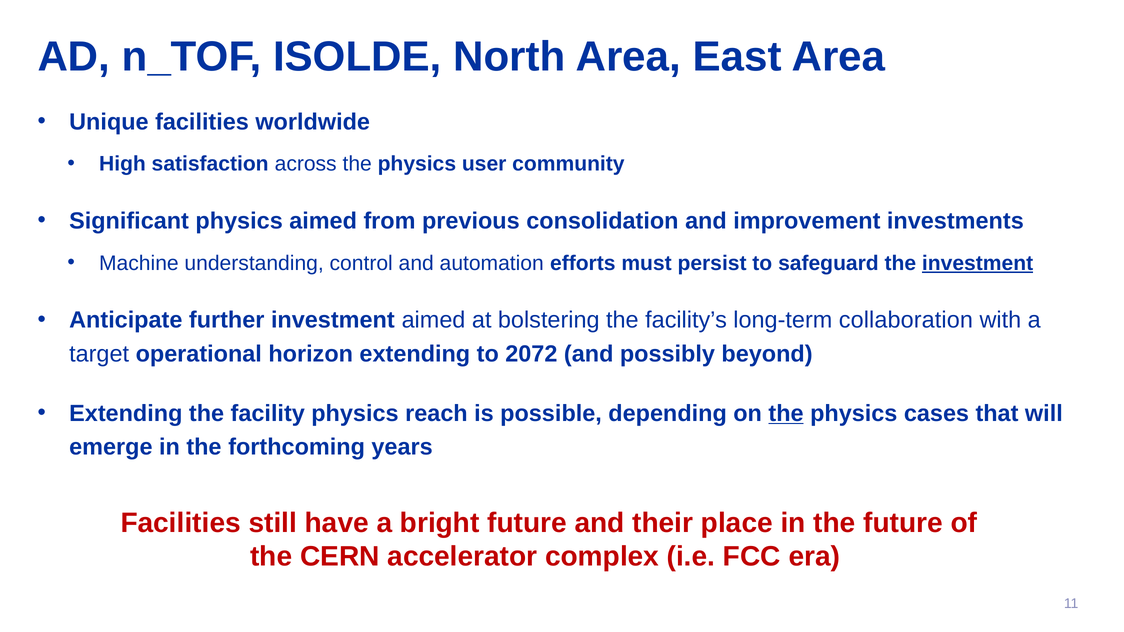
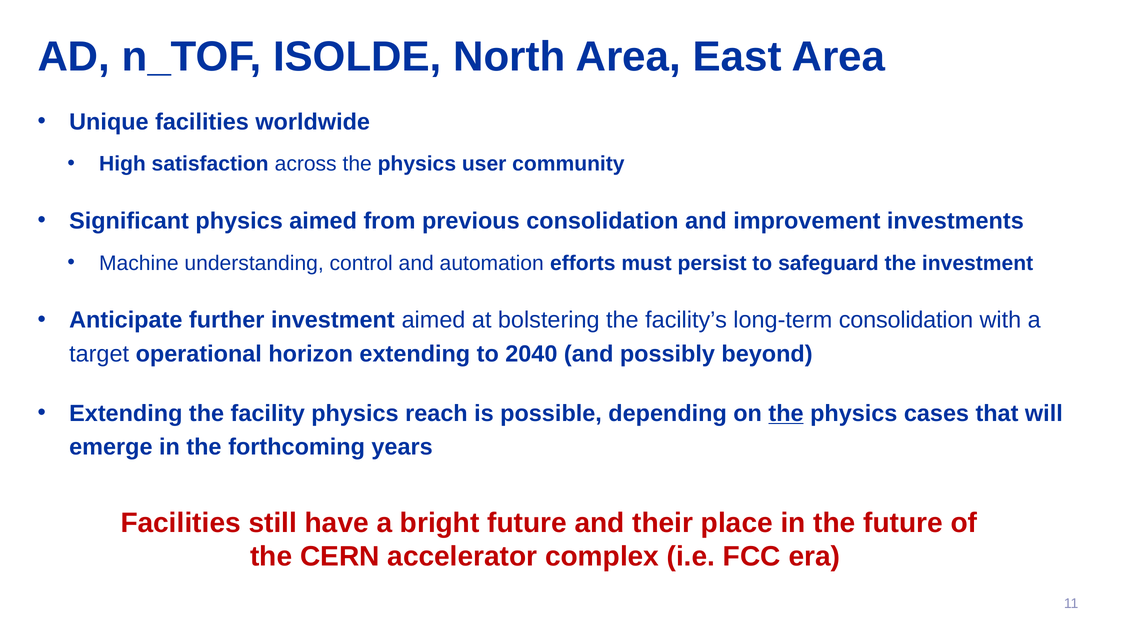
investment underline: present -> none (978, 263)
long-term collaboration: collaboration -> consolidation (906, 320)
2072: 2072 -> 2040 (531, 354)
